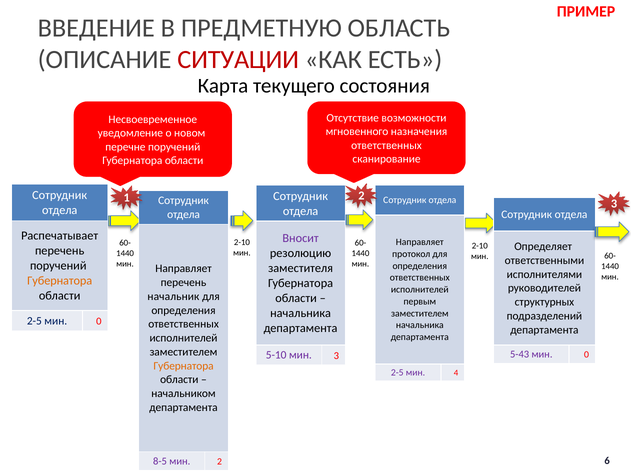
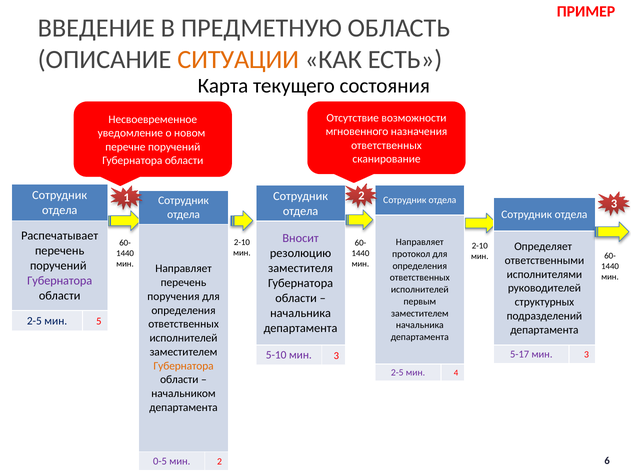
СИТУАЦИИ colour: red -> orange (238, 60)
Губернатора colour: orange -> purple (60, 281)
начальник: начальник -> поручения (173, 297)
2-5 мин 0: 0 -> 5 (99, 322)
5-43: 5-43 -> 5-17 (520, 355)
0: 0 -> 3 (587, 355)
8-5: 8-5 -> 0-5 (160, 461)
